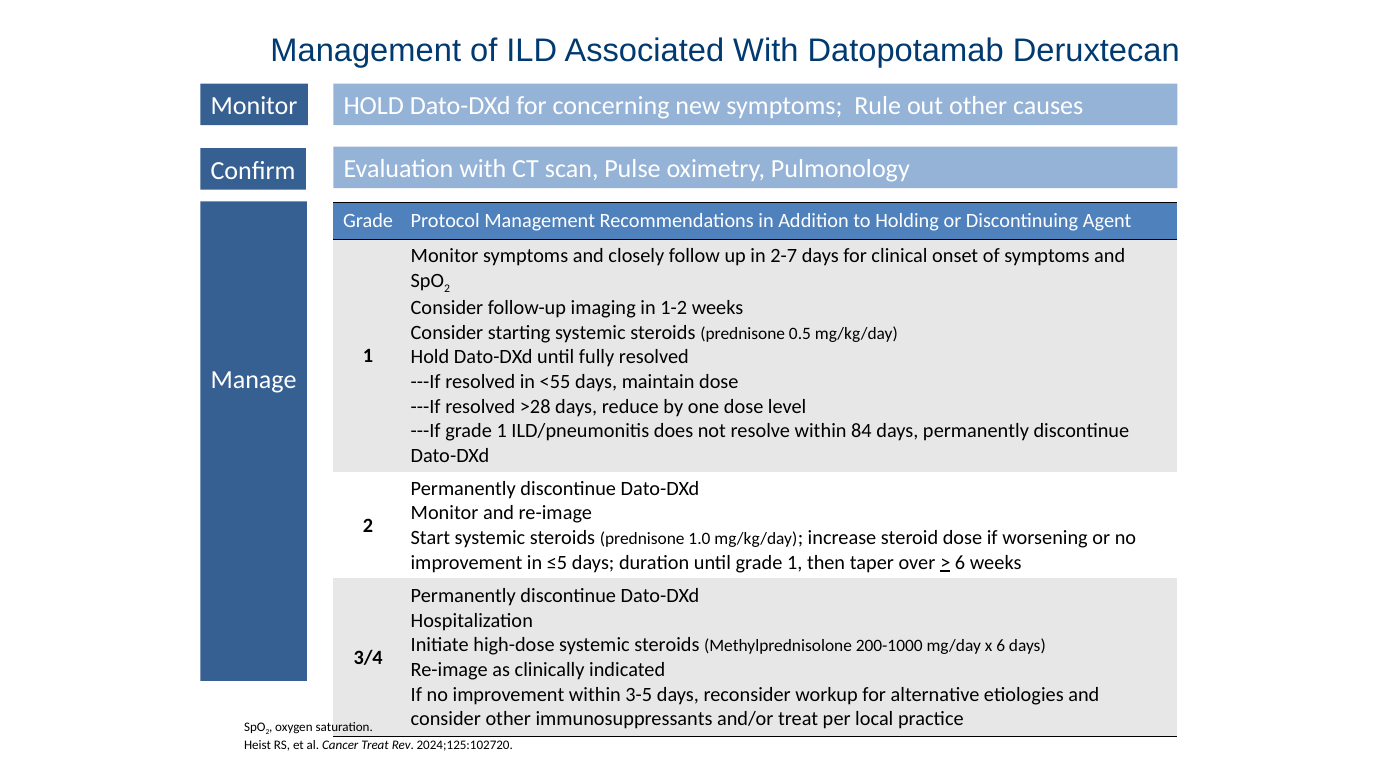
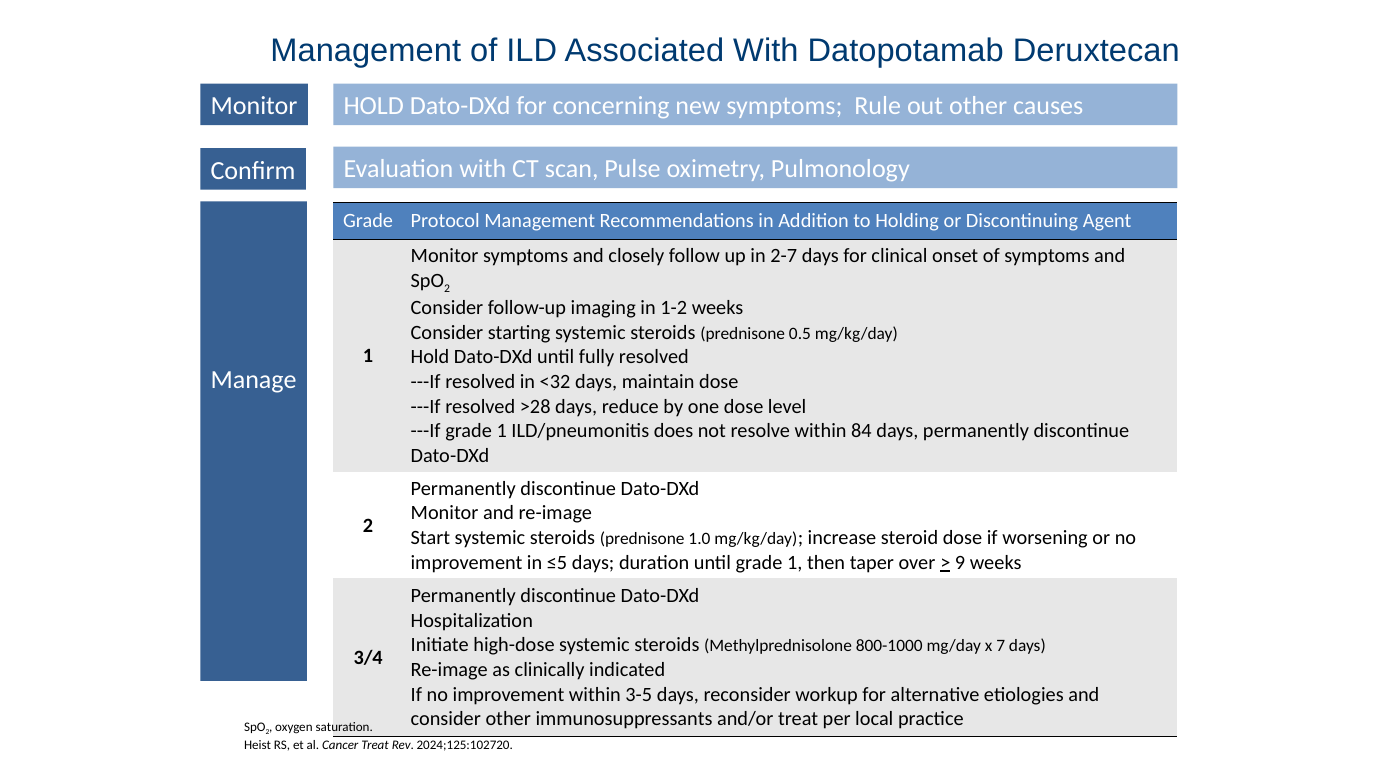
<55: <55 -> <32 (555, 382)
6: 6 -> 9 (960, 563)
200-1000: 200-1000 -> 800-1000 (889, 647)
x 6: 6 -> 7 (1001, 647)
